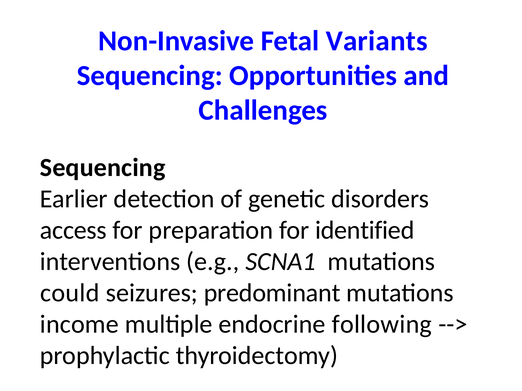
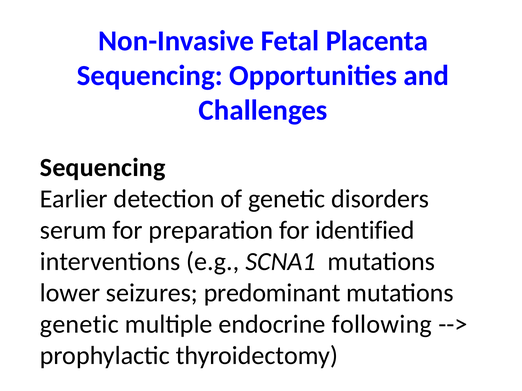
Variants: Variants -> Placenta (377, 41)
access: access -> serum (73, 231)
could: could -> lower (70, 293)
income: income -> genetic (79, 325)
